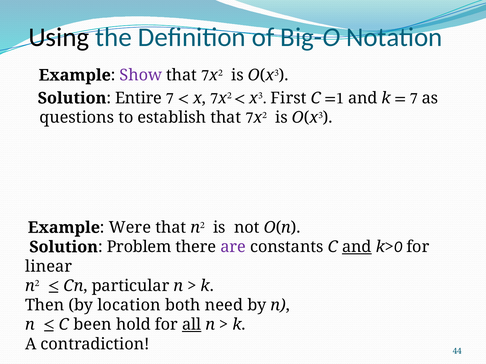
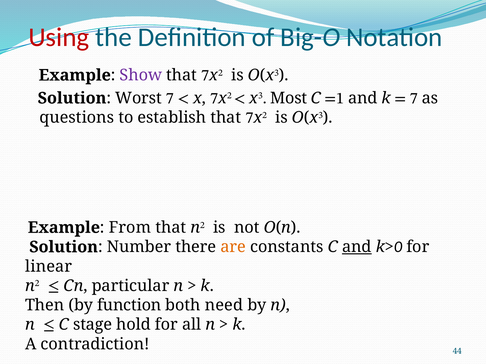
Using colour: black -> red (59, 37)
Entire: Entire -> Worst (138, 98)
First: First -> Most (289, 98)
Were: Were -> From (130, 228)
Problem: Problem -> Number (139, 247)
are colour: purple -> orange (233, 247)
location: location -> function (129, 306)
been: been -> stage (93, 325)
all underline: present -> none (192, 325)
